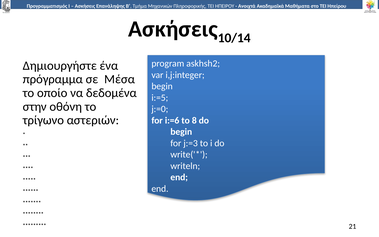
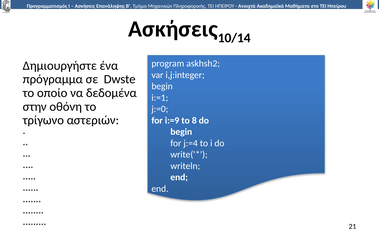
Μέσα: Μέσα -> Dwste (120, 79)
i:=5: i:=5 -> i:=1 (160, 98)
i:=6: i:=6 -> i:=9 (172, 120)
j:=3: j:=3 -> j:=4 (191, 143)
